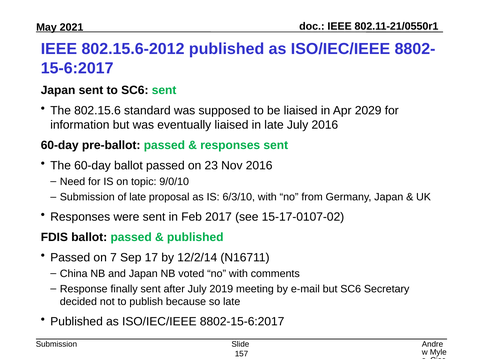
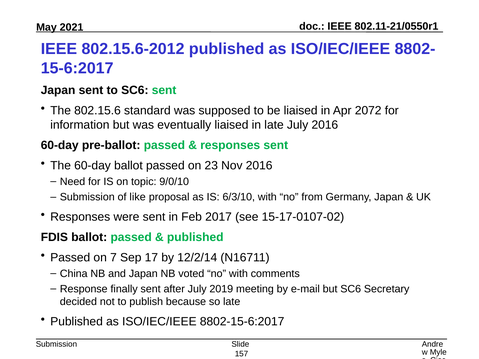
2029: 2029 -> 2072 (368, 111)
of late: late -> like (138, 197)
